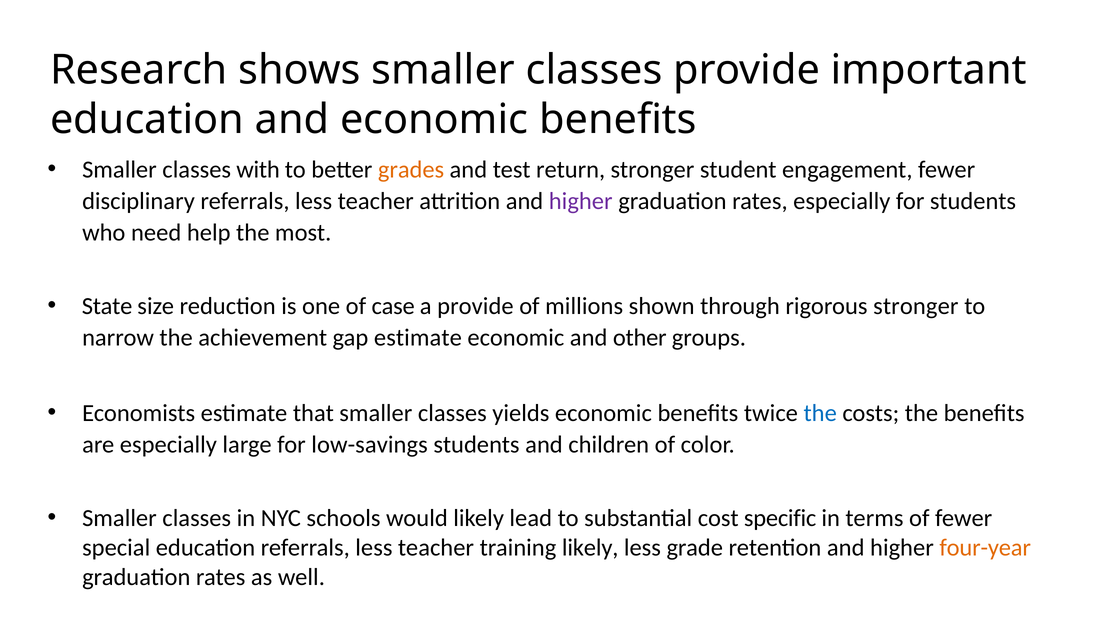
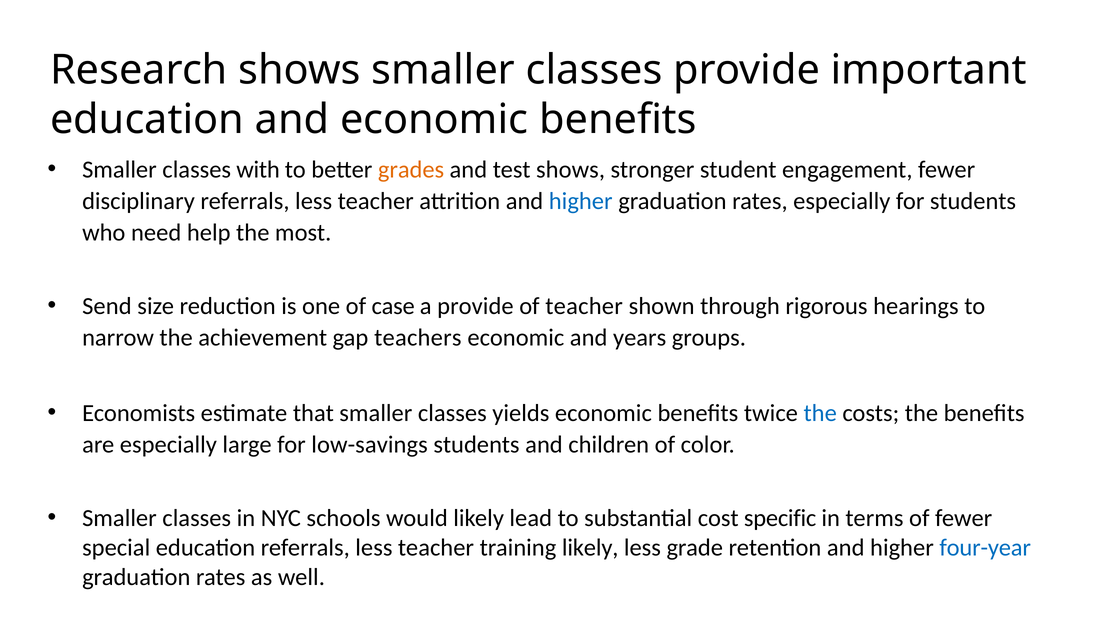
test return: return -> shows (571, 170)
higher colour: purple -> blue (581, 201)
State: State -> Send (107, 306)
of millions: millions -> teacher (584, 306)
rigorous stronger: stronger -> hearings (916, 306)
gap estimate: estimate -> teachers (418, 338)
other: other -> years (640, 338)
four-year colour: orange -> blue (985, 548)
